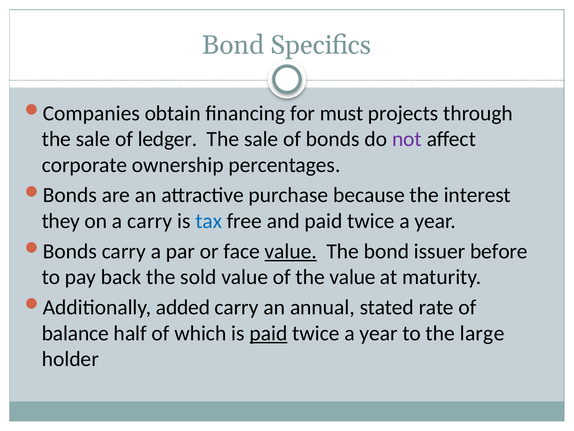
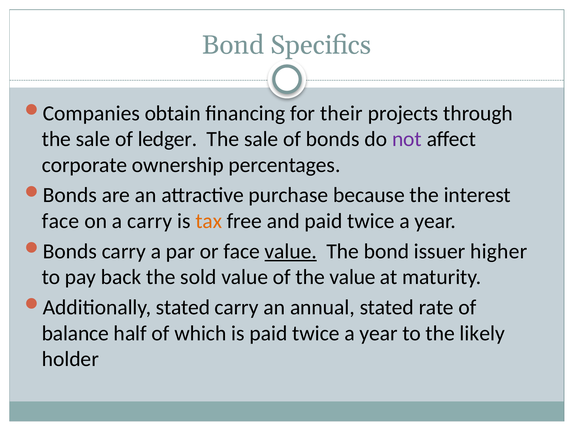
must: must -> their (341, 113)
they: they -> face (61, 221)
tax colour: blue -> orange (209, 221)
before: before -> higher (499, 251)
added: added -> stated (183, 307)
paid underline: present -> none (268, 333)
large: large -> likely (482, 333)
